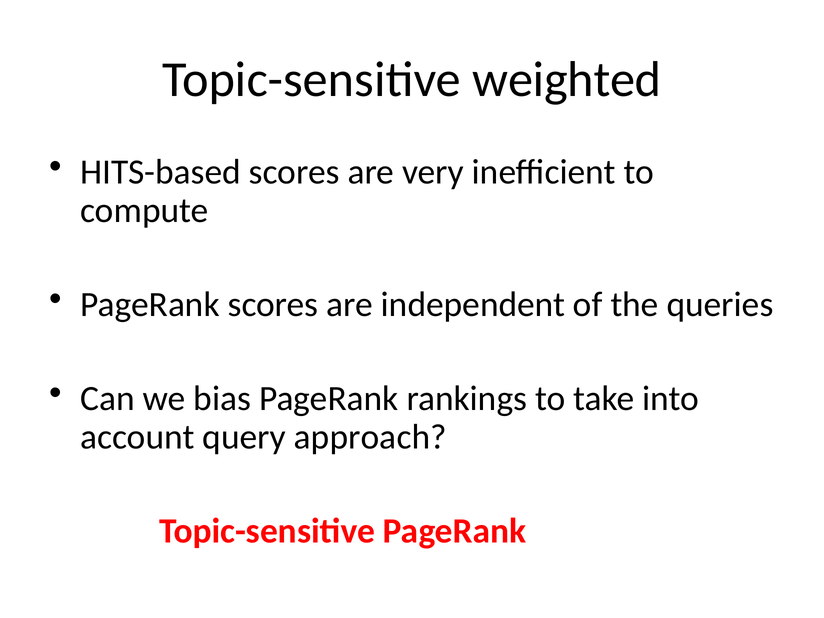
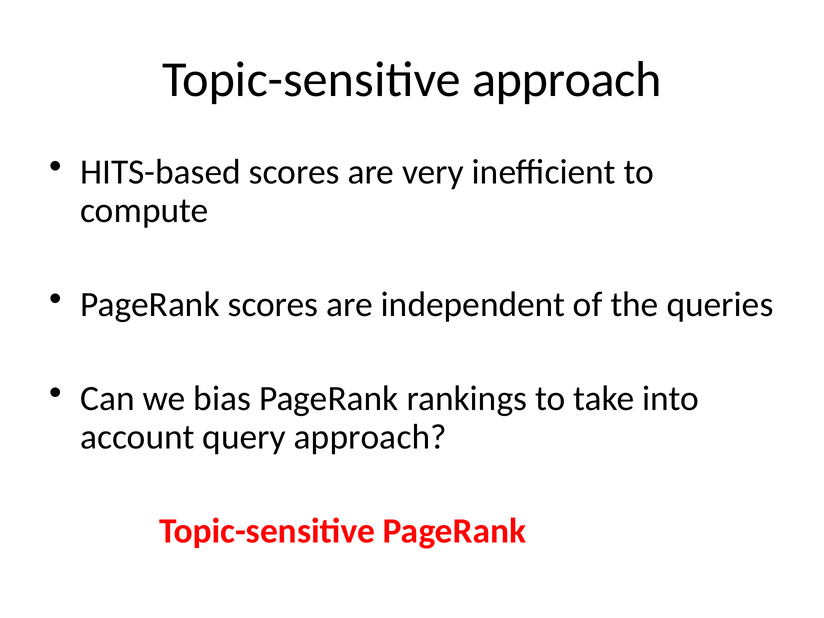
Topic-sensitive weighted: weighted -> approach (567, 80)
